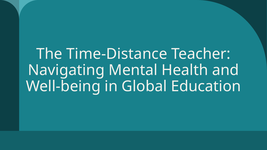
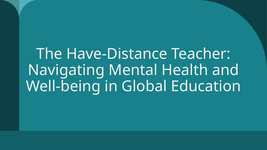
Time-Distance: Time-Distance -> Have-Distance (117, 54)
